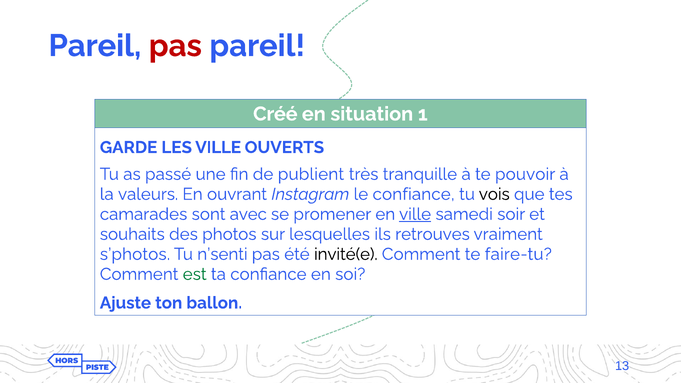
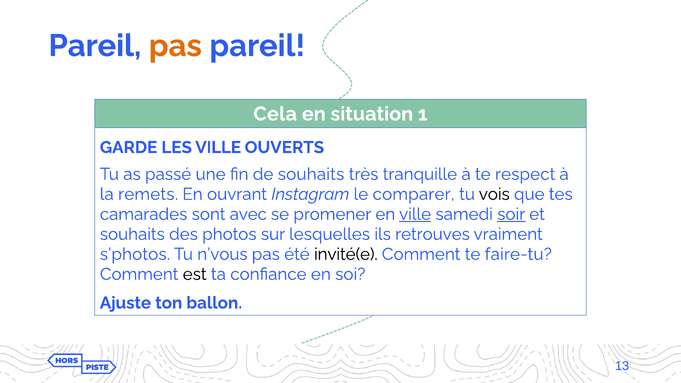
pas colour: red -> orange (175, 46)
Créé: Créé -> Cela (275, 114)
de publient: publient -> souhaits (311, 174)
pouvoir: pouvoir -> respect (525, 174)
valeurs: valeurs -> remets (148, 194)
le confiance: confiance -> comparer (414, 194)
soir underline: none -> present (511, 214)
n’senti: n’senti -> n’vous (222, 254)
est colour: green -> black (195, 274)
